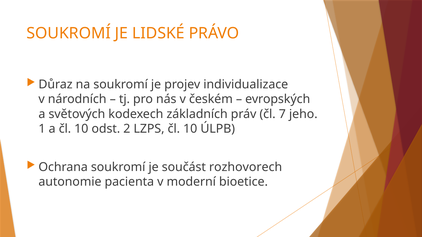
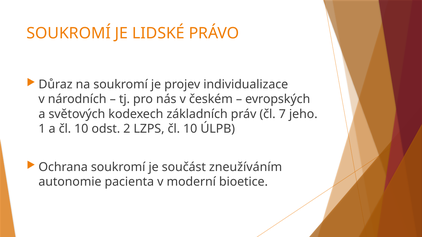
rozhovorech: rozhovorech -> zneužíváním (246, 167)
